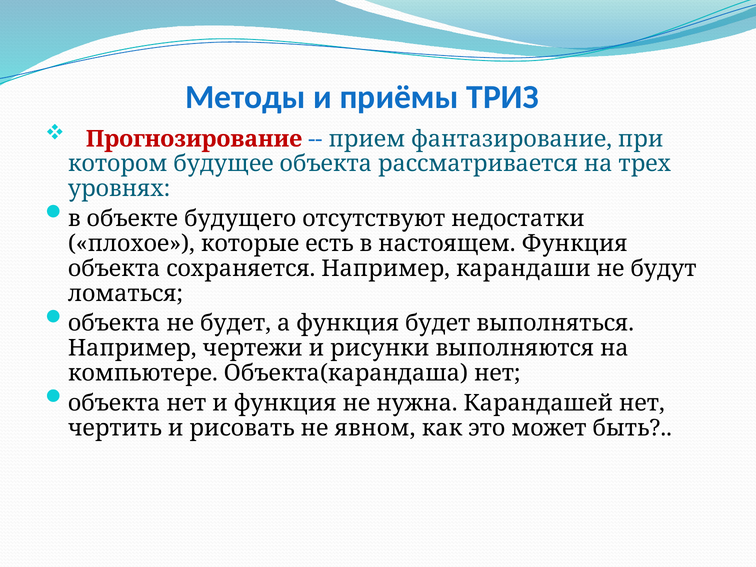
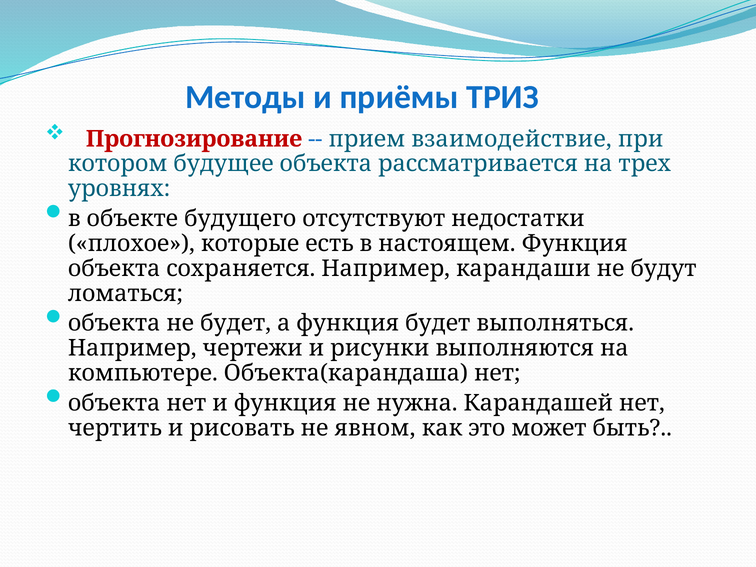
фантазирование: фантазирование -> взаимодействие (512, 139)
